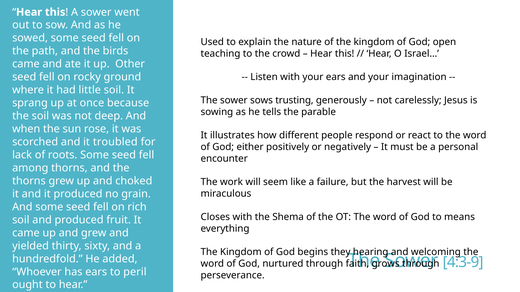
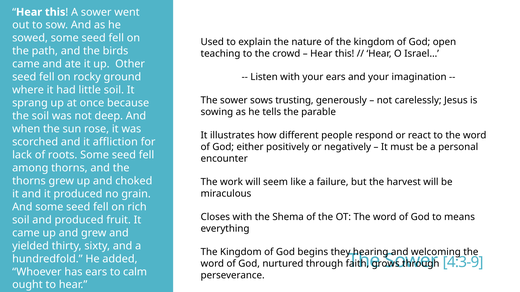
troubled: troubled -> affliction (115, 142)
peril: peril -> calm (135, 272)
